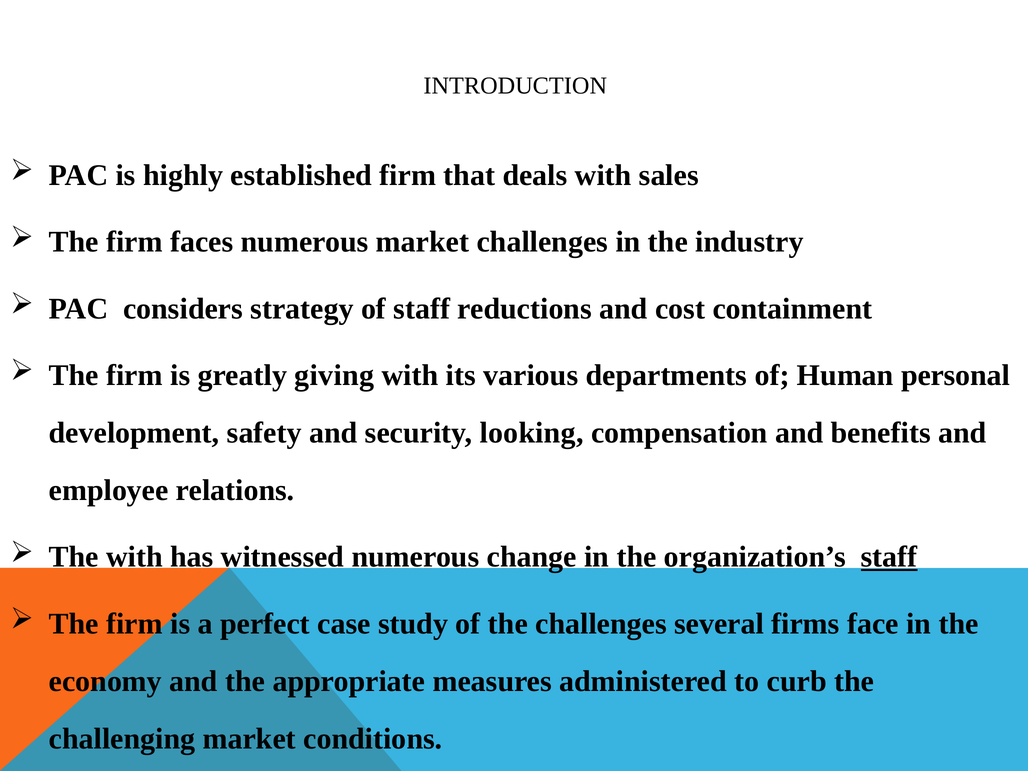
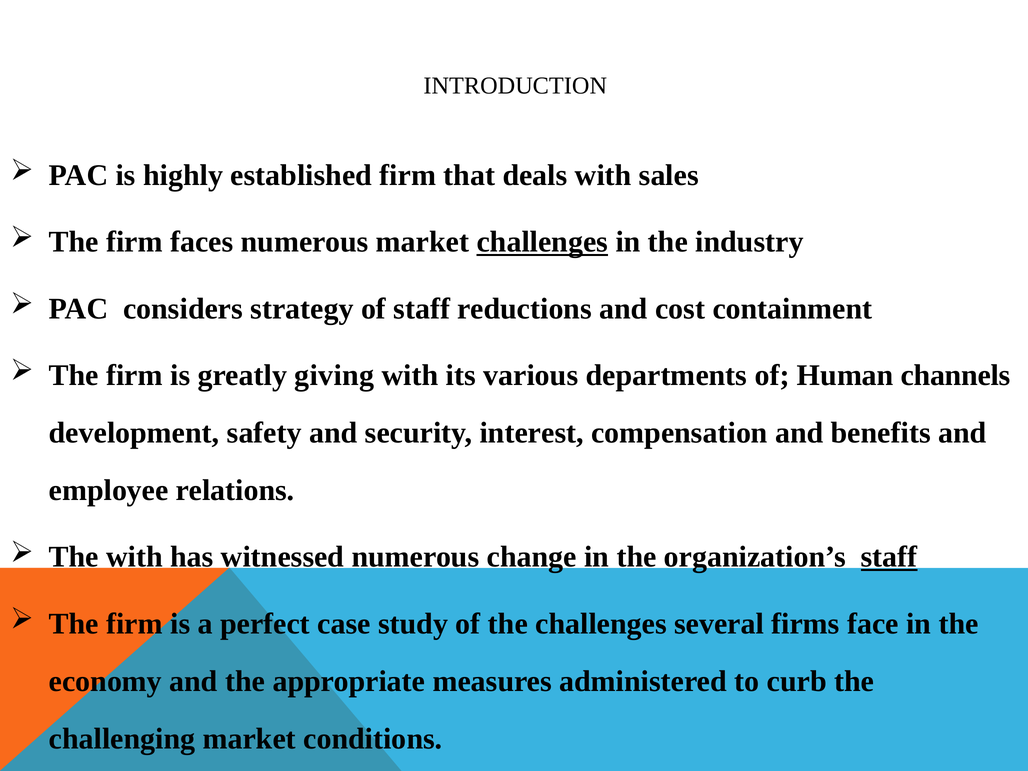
challenges underline: none -> present (542, 242)
personal: personal -> channels (955, 375)
looking: looking -> interest (532, 433)
